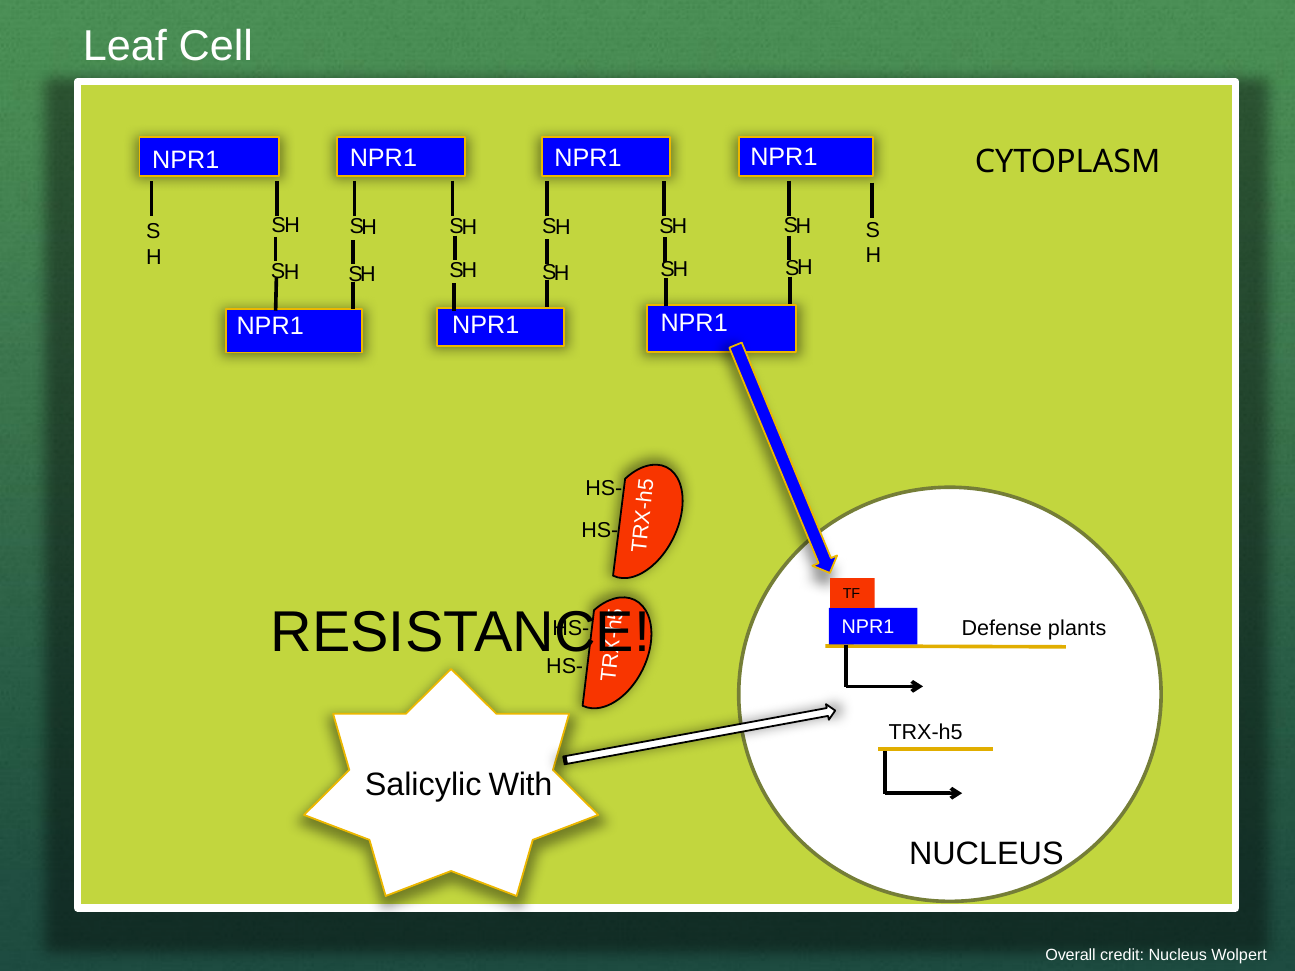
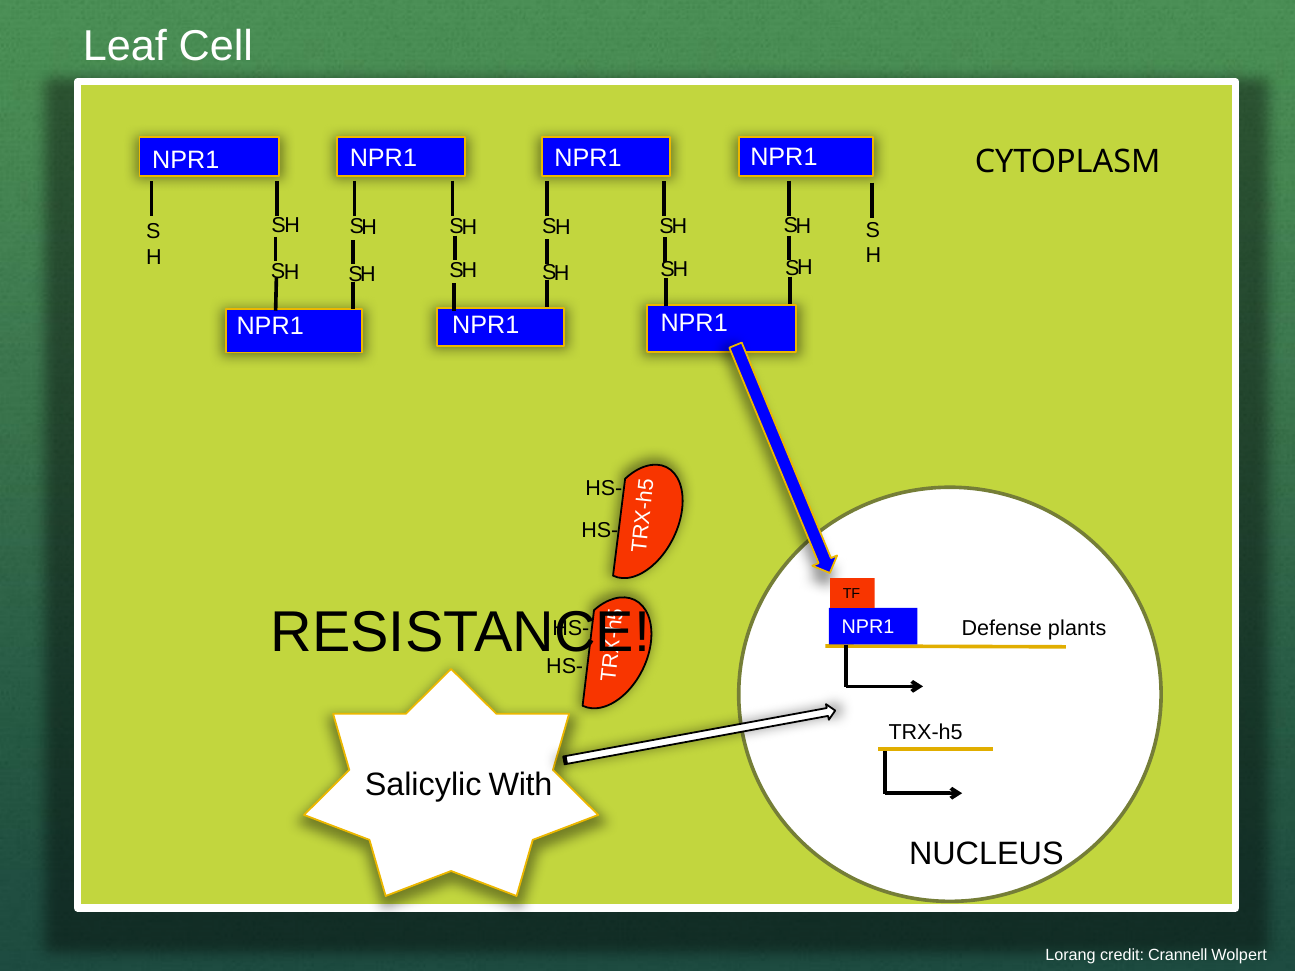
Overall: Overall -> Lorang (1070, 956)
credit Nucleus: Nucleus -> Crannell (1178, 956)
